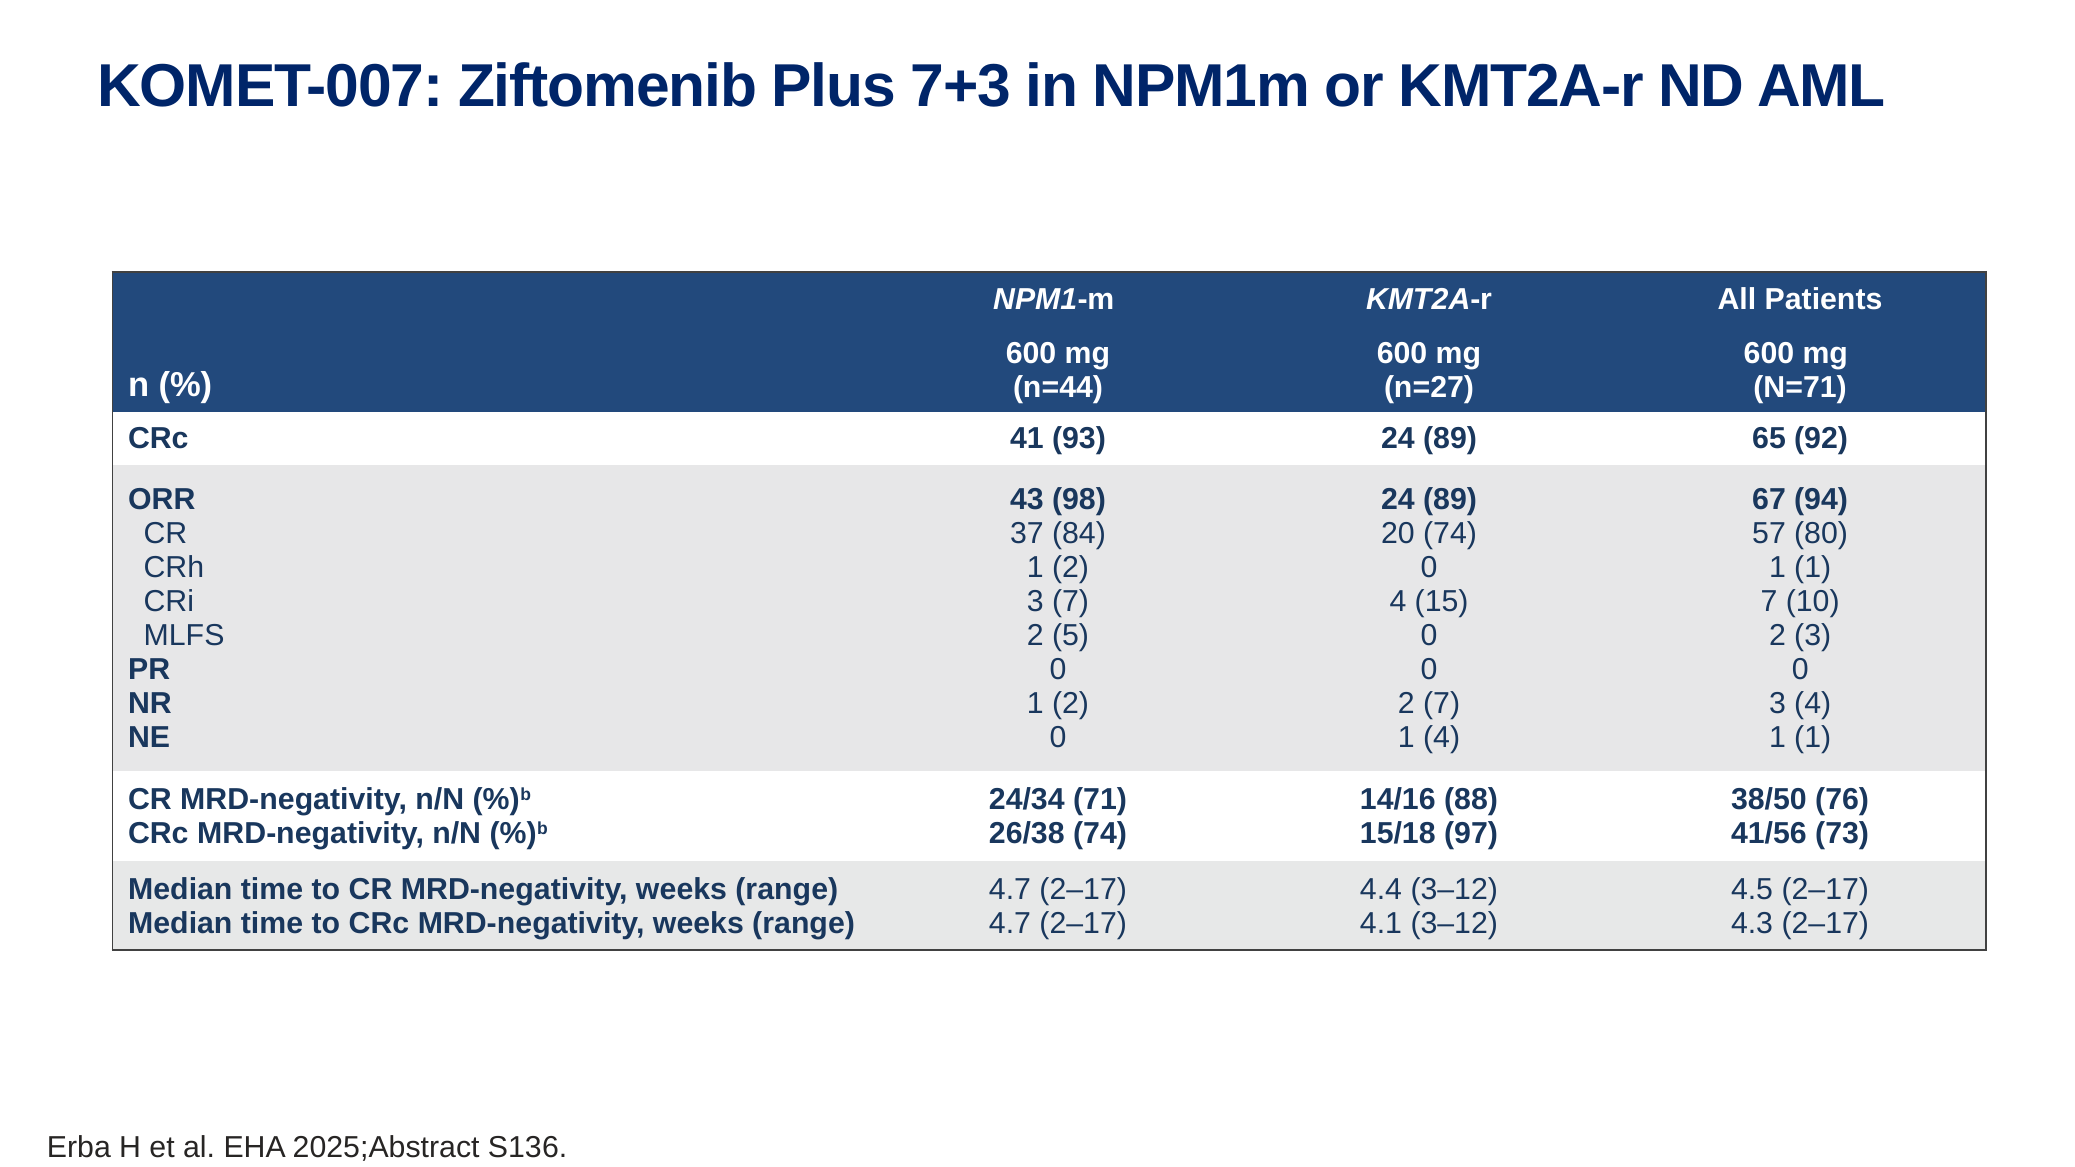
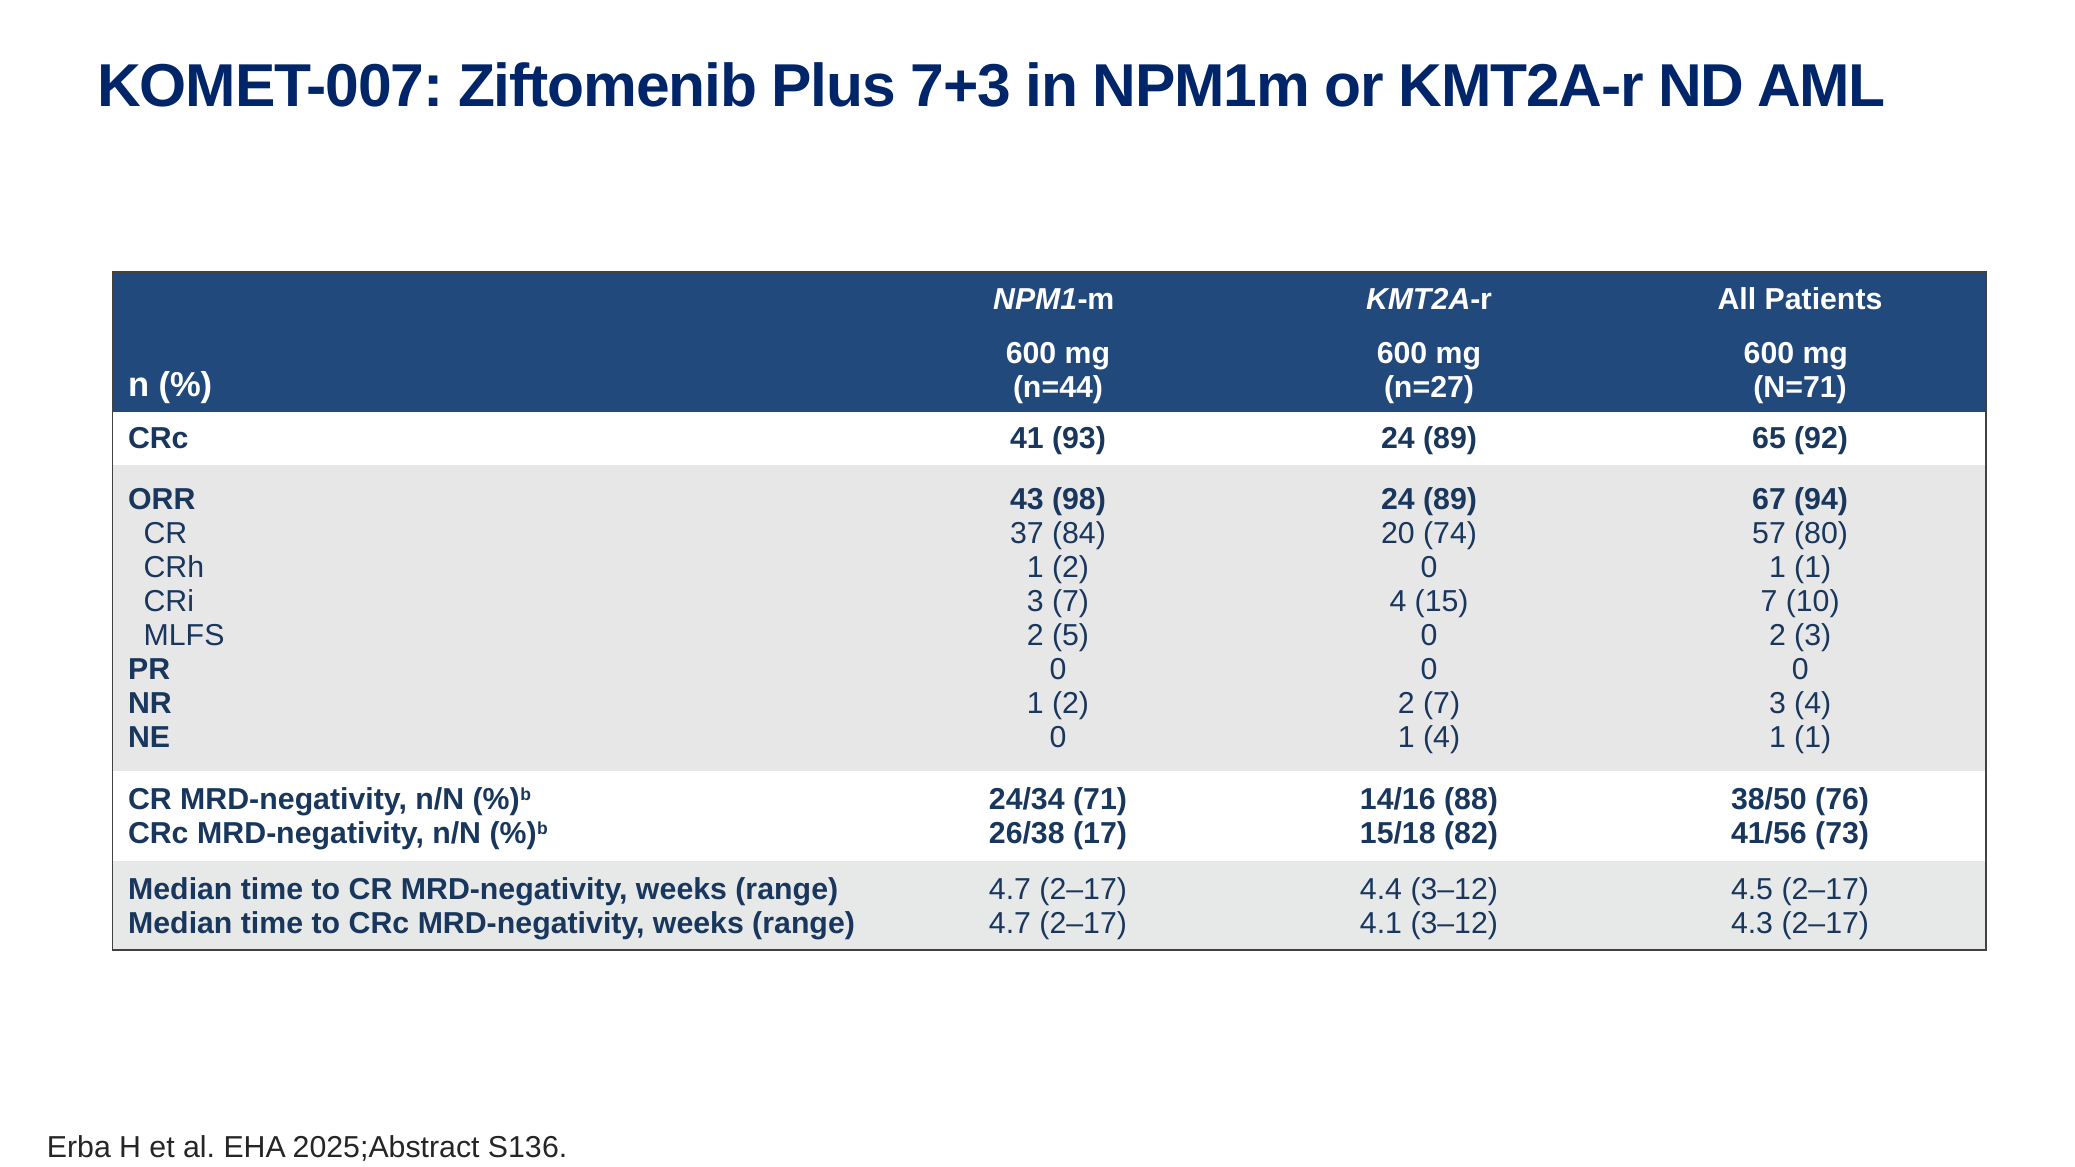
26/38 74: 74 -> 17 (1100, 834)
97: 97 -> 82 (1471, 834)
